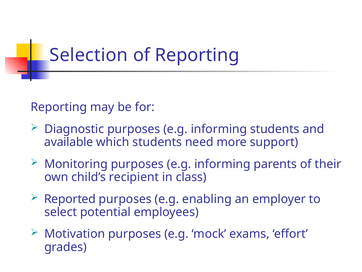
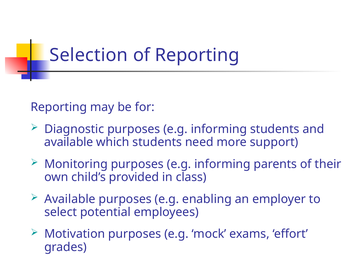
recipient: recipient -> provided (134, 177)
Reported: Reported -> Available (70, 199)
